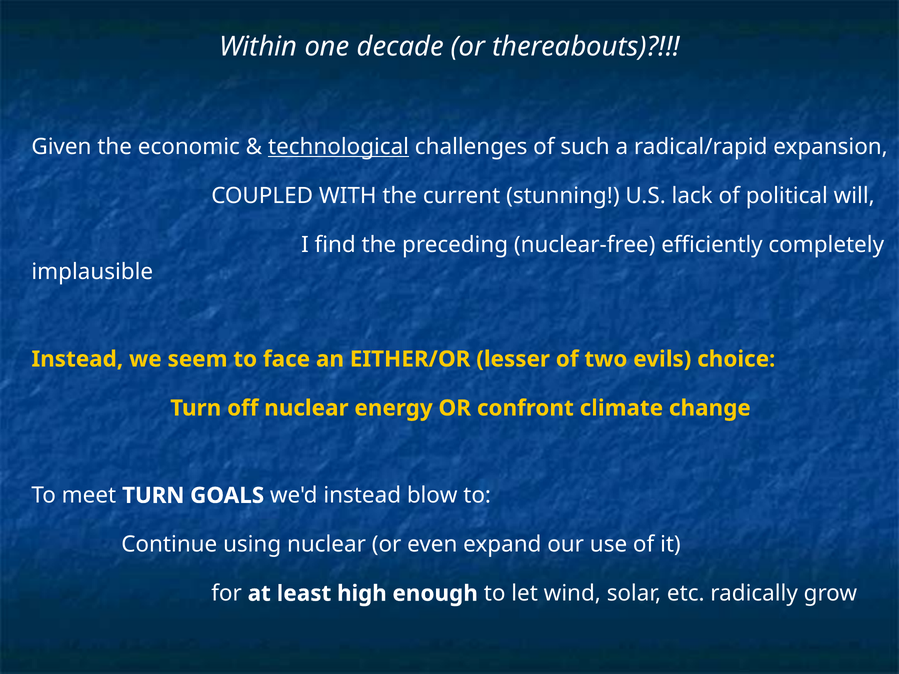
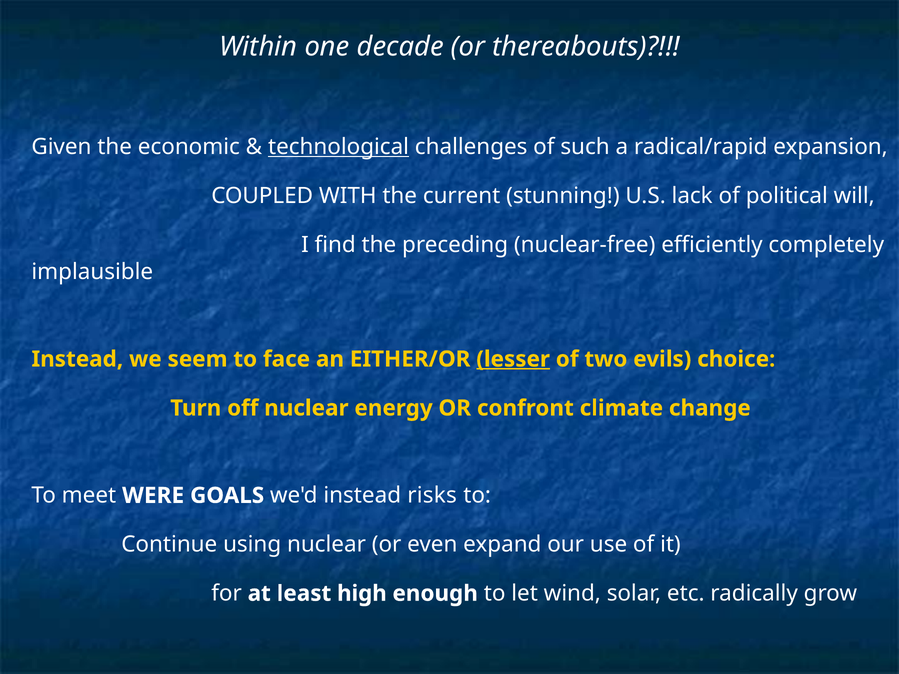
lesser underline: none -> present (513, 359)
meet TURN: TURN -> WERE (153, 496)
blow: blow -> risks (432, 496)
